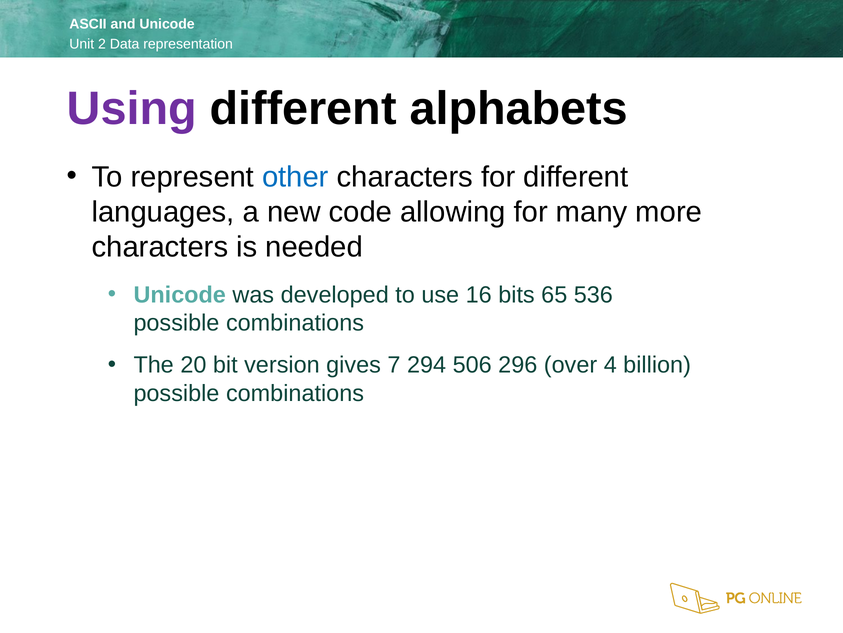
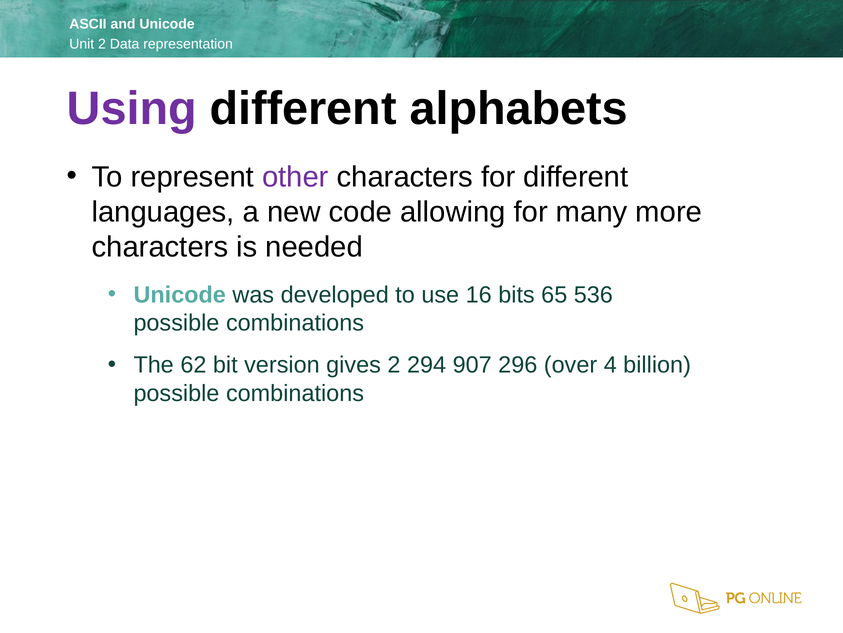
other colour: blue -> purple (295, 177)
20: 20 -> 62 (193, 365)
gives 7: 7 -> 2 (394, 365)
506: 506 -> 907 (472, 365)
